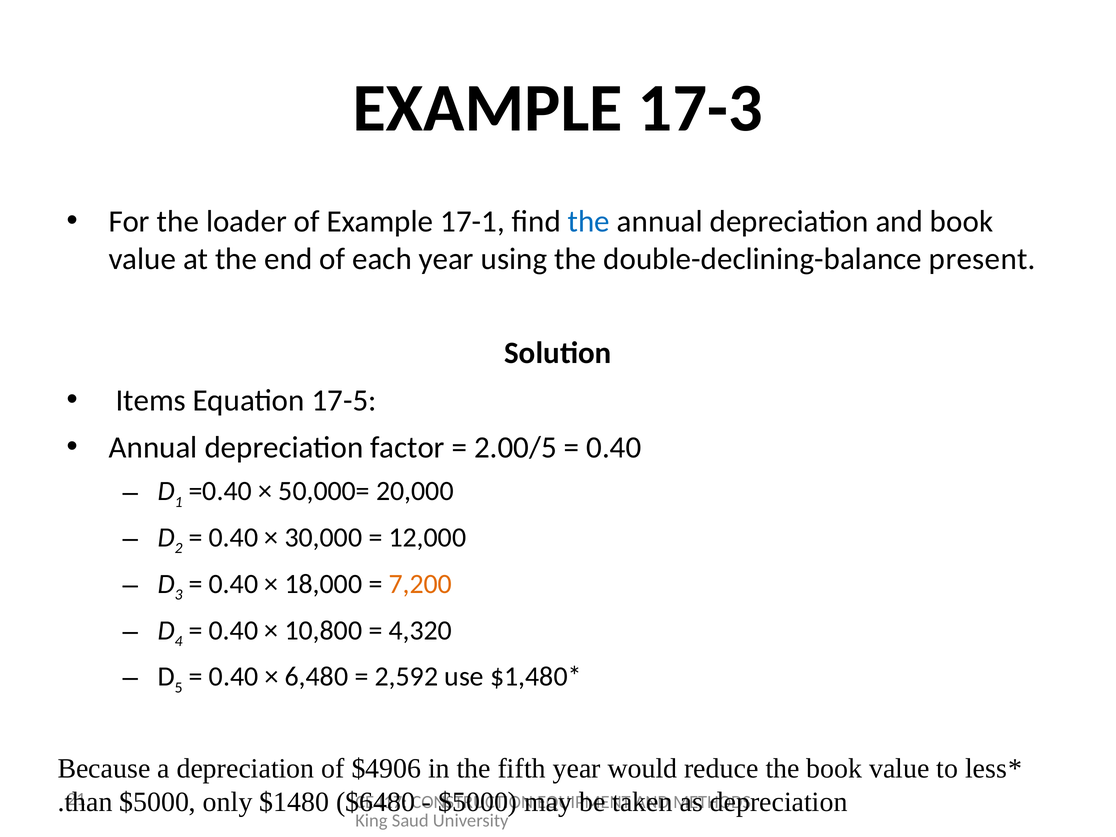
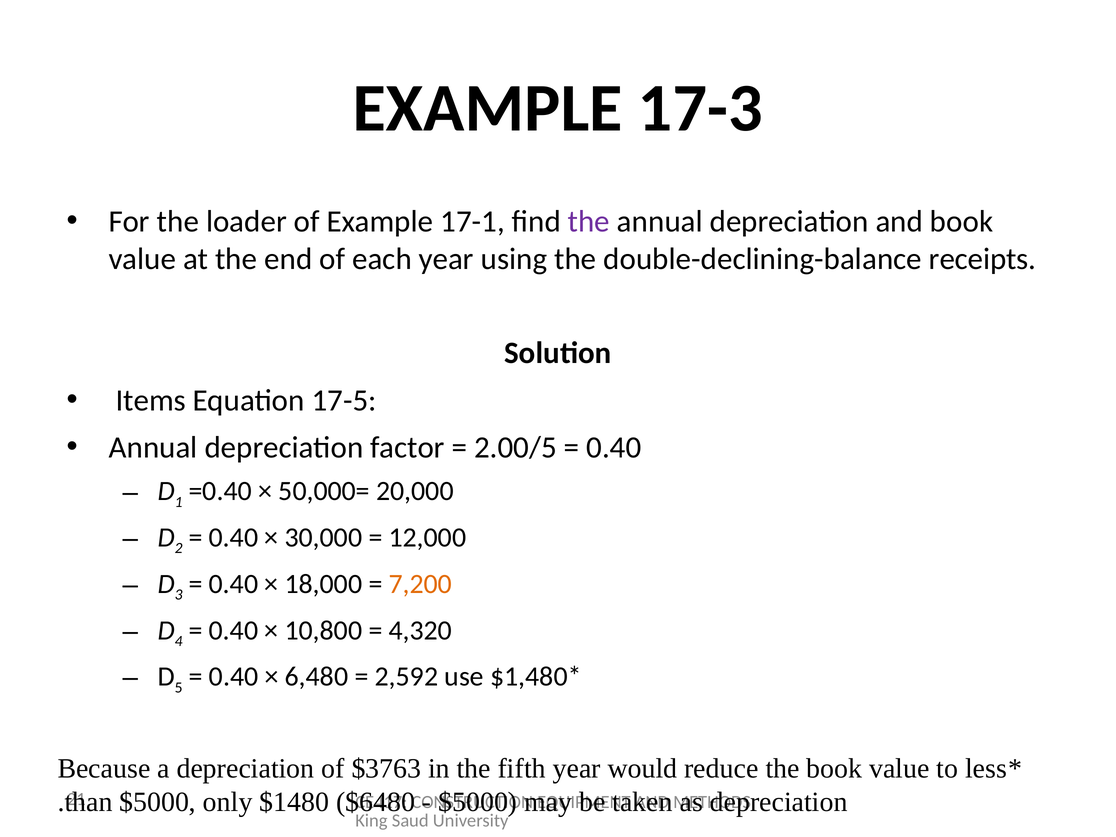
the colour: blue -> purple (589, 222)
present: present -> receipts (983, 259)
$4906: $4906 -> $3763 (386, 769)
